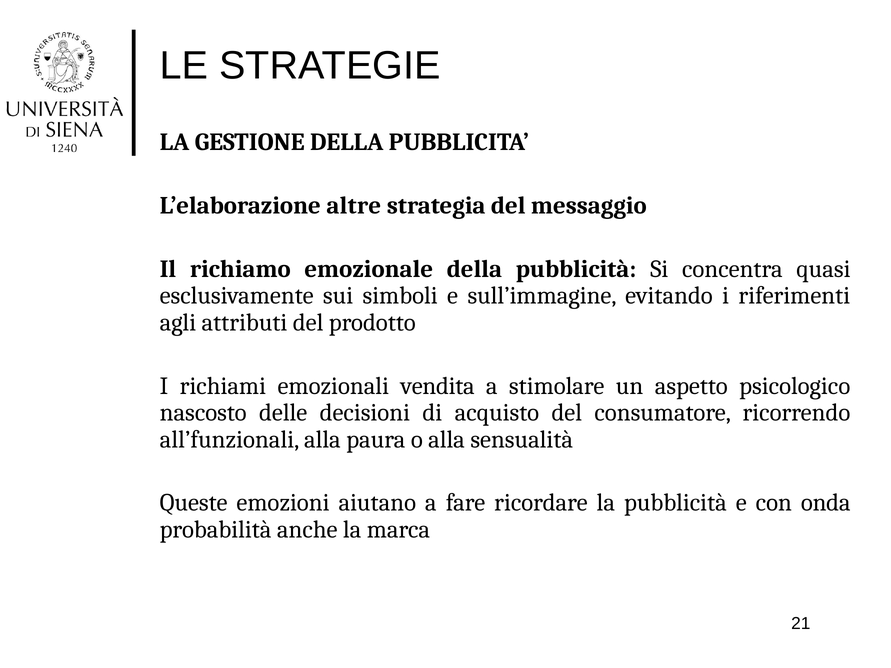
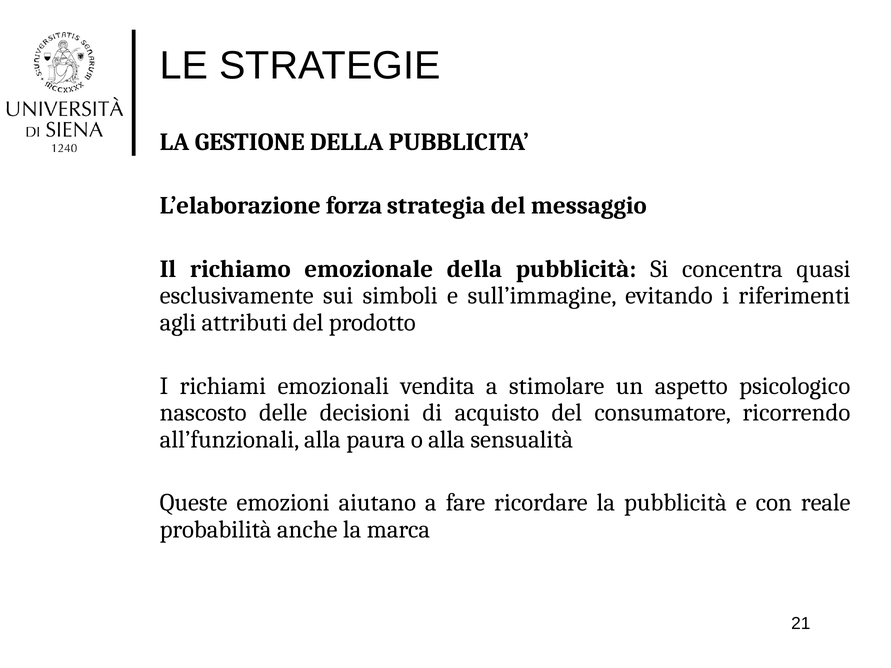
altre: altre -> forza (354, 206)
onda: onda -> reale (826, 503)
